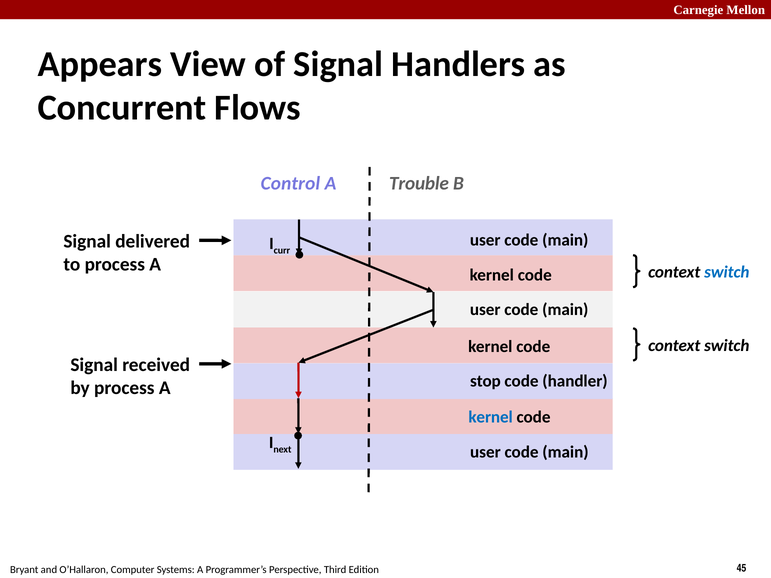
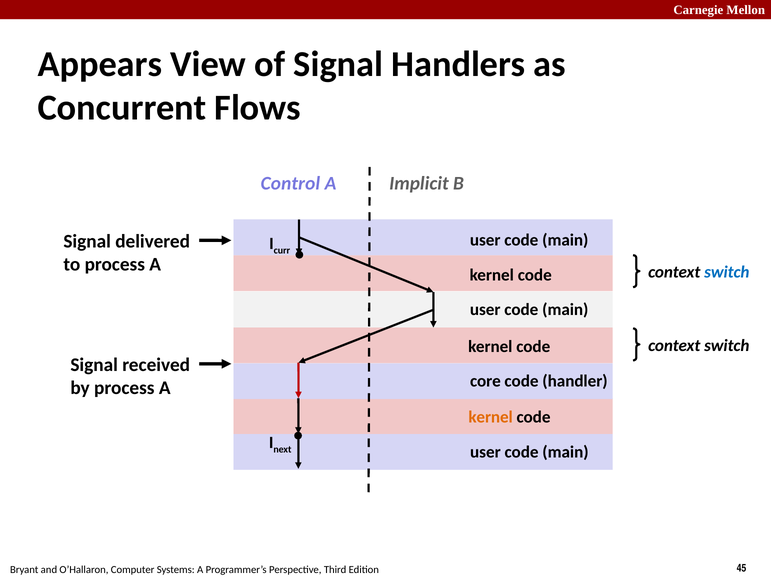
Trouble: Trouble -> Implicit (419, 184)
stop: stop -> core (485, 381)
kernel colour: blue -> orange (491, 417)
